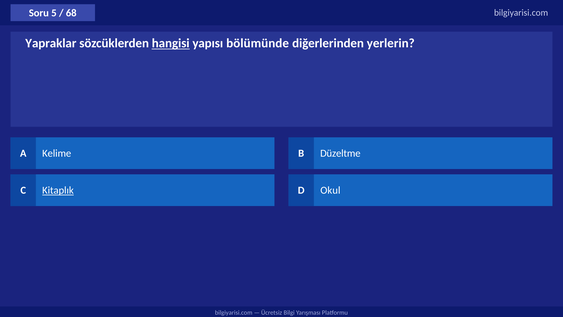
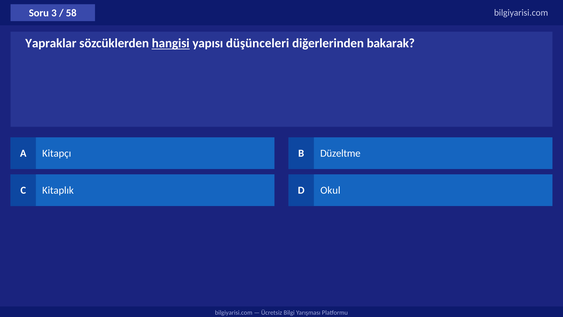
5: 5 -> 3 (54, 13)
68: 68 -> 58 (71, 13)
bölümünde: bölümünde -> düşünceleri (258, 43)
yerlerin: yerlerin -> bakarak (391, 43)
Kelime: Kelime -> Kitapçı (57, 153)
Kitaplık underline: present -> none (58, 190)
